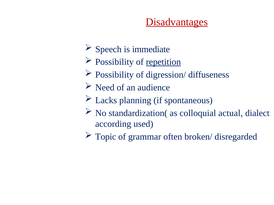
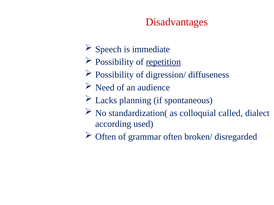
Disadvantages underline: present -> none (177, 22)
actual: actual -> called (231, 113)
Topic: Topic -> Often (106, 137)
